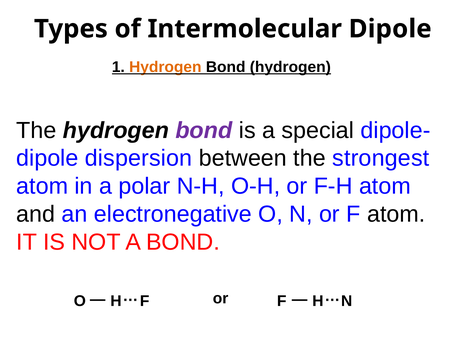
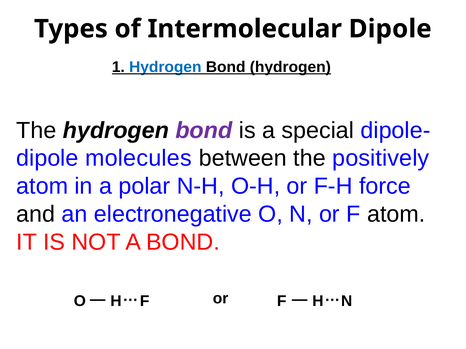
Hydrogen colour: orange -> blue (165, 67)
dispersion: dispersion -> molecules (138, 159)
strongest: strongest -> positively (381, 159)
F-H atom: atom -> force (385, 186)
